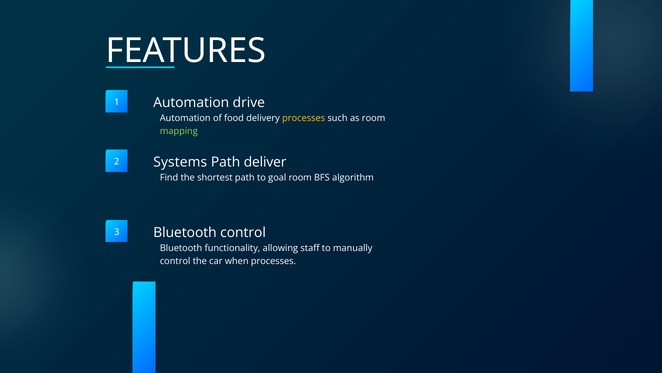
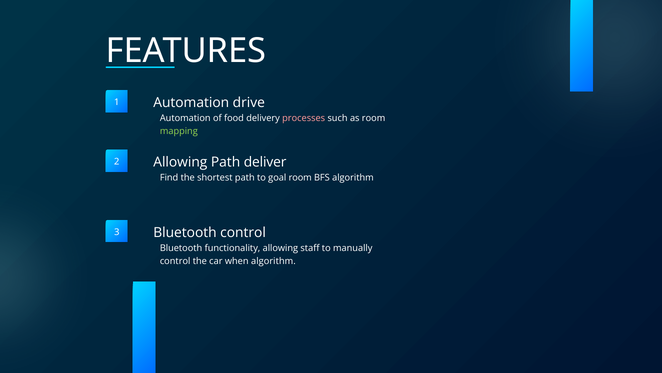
processes colour: yellow -> pink (304, 118)
Systems: Systems -> Allowing (180, 162)
when processes: processes -> algorithm (273, 261)
